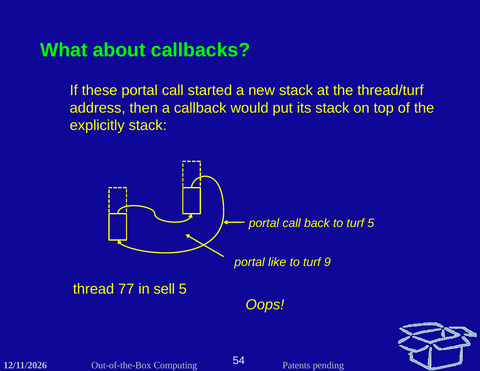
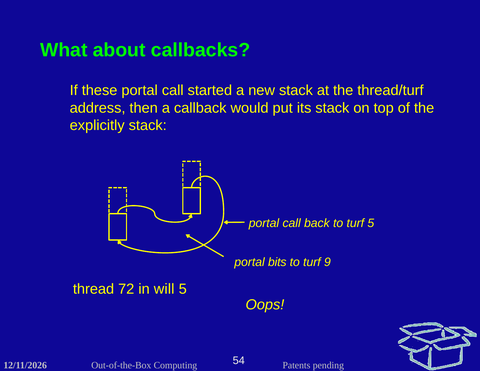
like: like -> bits (277, 262)
77: 77 -> 72 (126, 289)
sell: sell -> will (164, 289)
